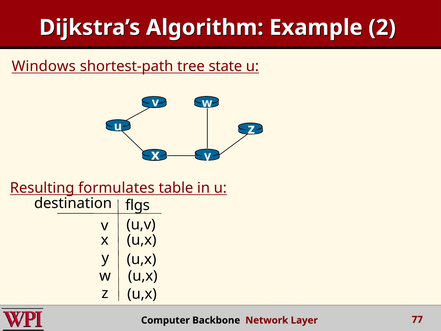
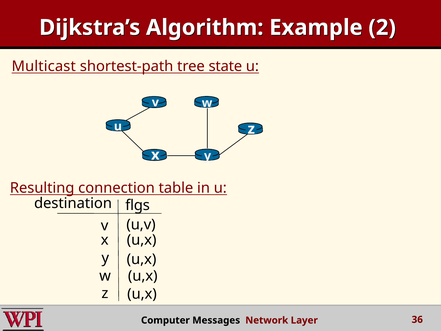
Windows: Windows -> Multicast (44, 66)
formulates: formulates -> connection (117, 188)
Backbone: Backbone -> Messages (216, 320)
77: 77 -> 36 (417, 319)
